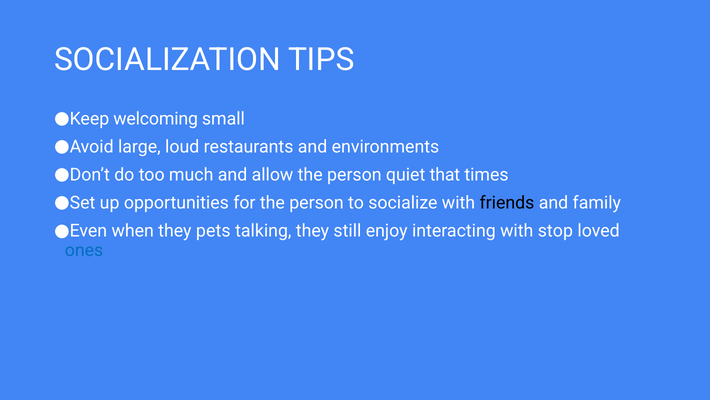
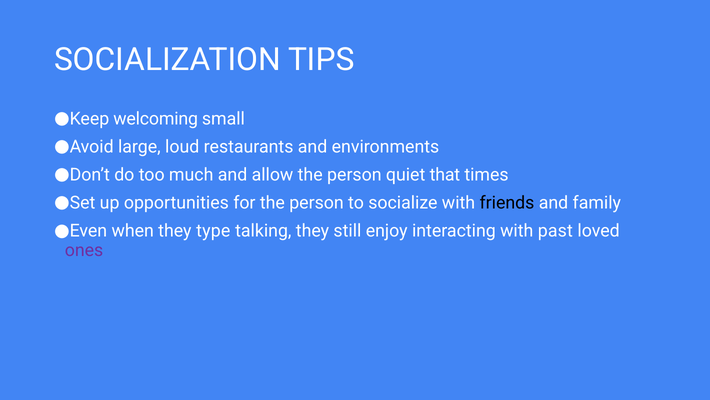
pets: pets -> type (213, 231)
stop: stop -> past (555, 231)
ones colour: blue -> purple (84, 250)
